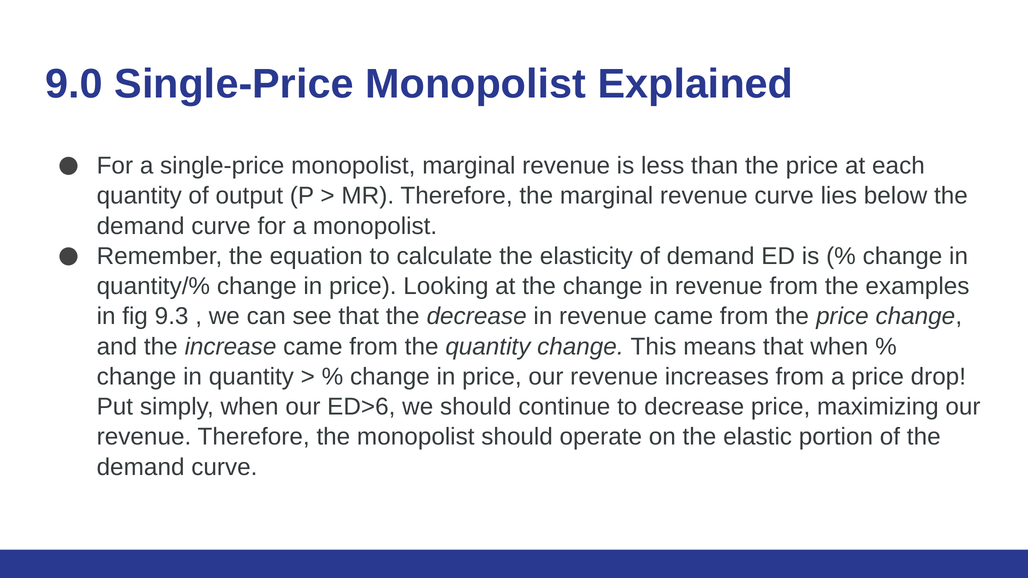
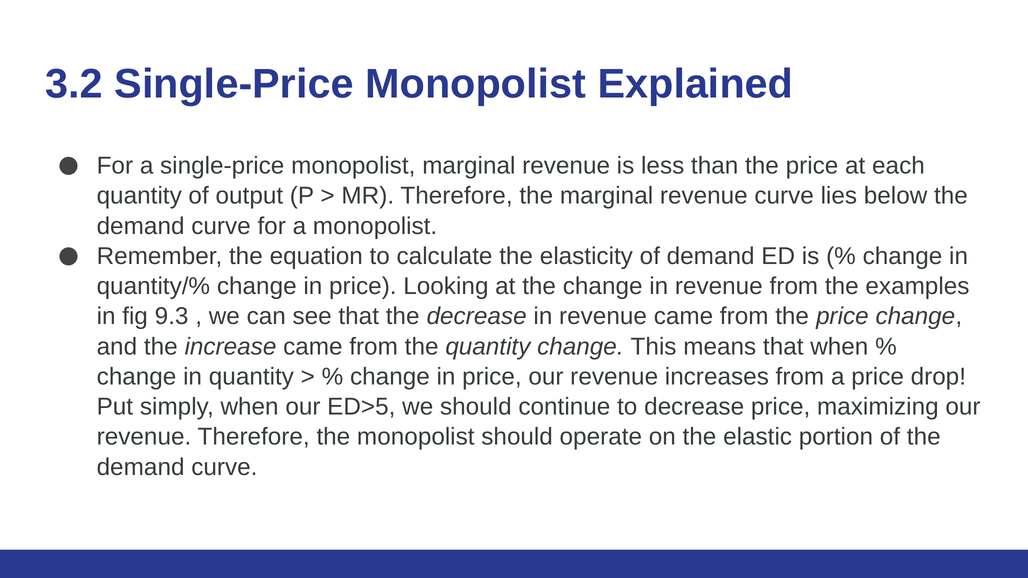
9.0: 9.0 -> 3.2 (74, 84)
ED>6: ED>6 -> ED>5 (361, 407)
